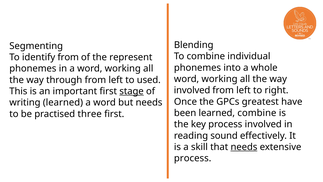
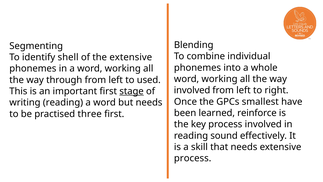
identify from: from -> shell (68, 57)
the represent: represent -> extensive (131, 57)
greatest: greatest -> smallest (260, 101)
writing learned: learned -> reading (63, 102)
learned combine: combine -> reinforce (257, 113)
needs underline: present -> none (244, 147)
